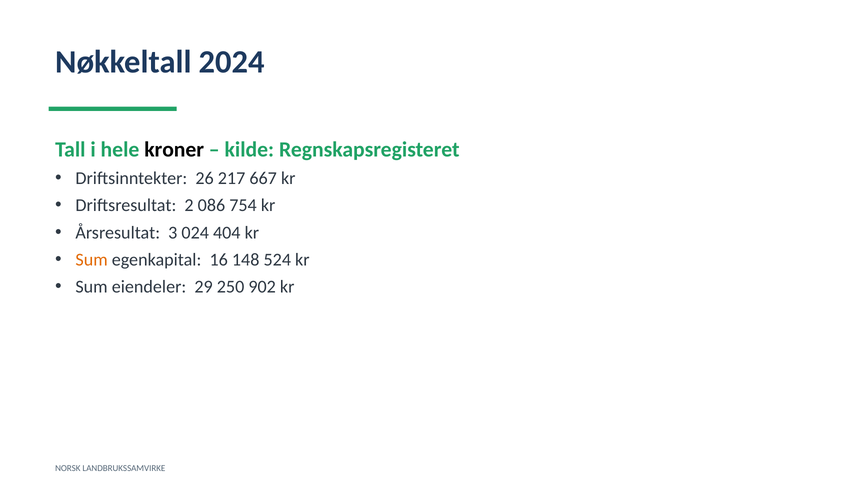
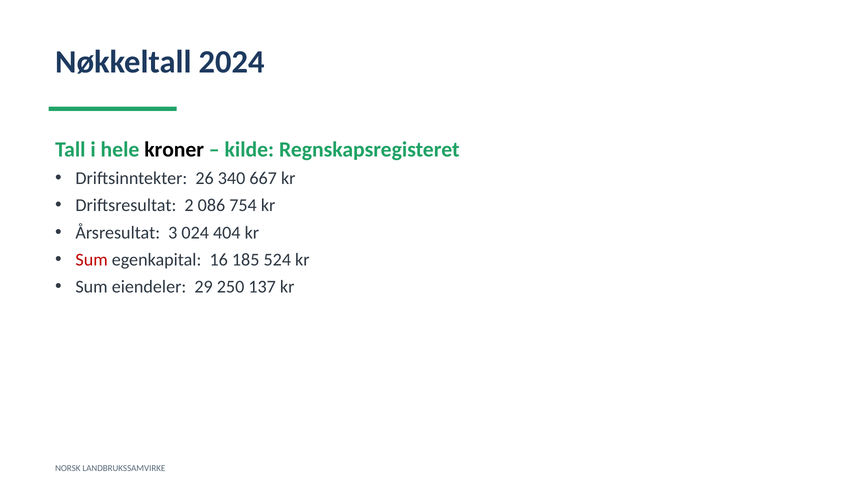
217: 217 -> 340 (232, 178)
Sum colour: orange -> red (92, 260)
148: 148 -> 185 (246, 260)
902: 902 -> 137 (262, 287)
